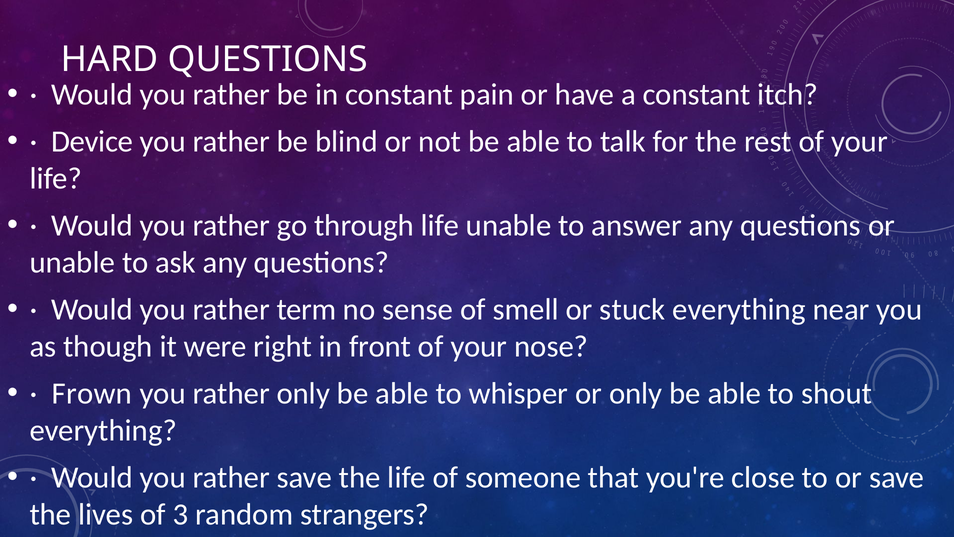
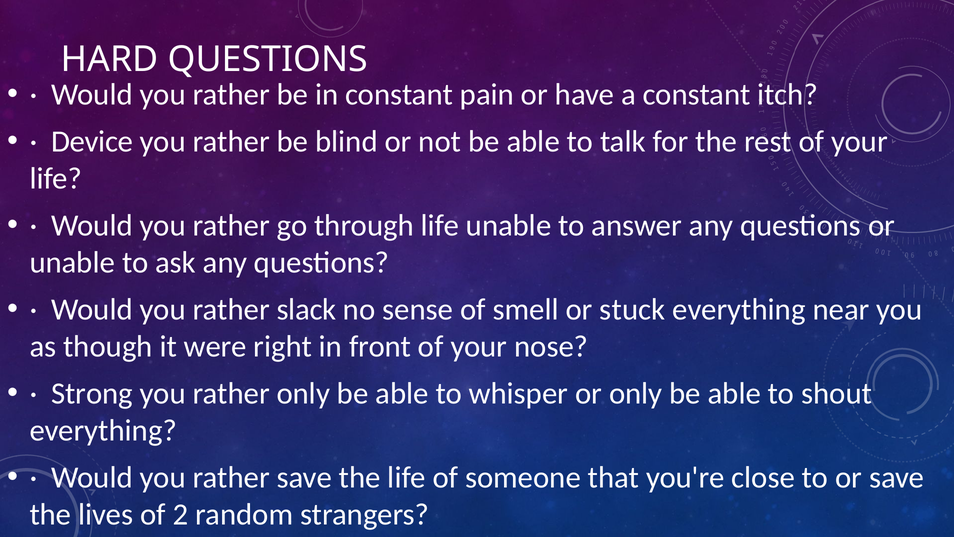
term: term -> slack (307, 309)
Frown: Frown -> Strong (92, 393)
3: 3 -> 2 (180, 514)
